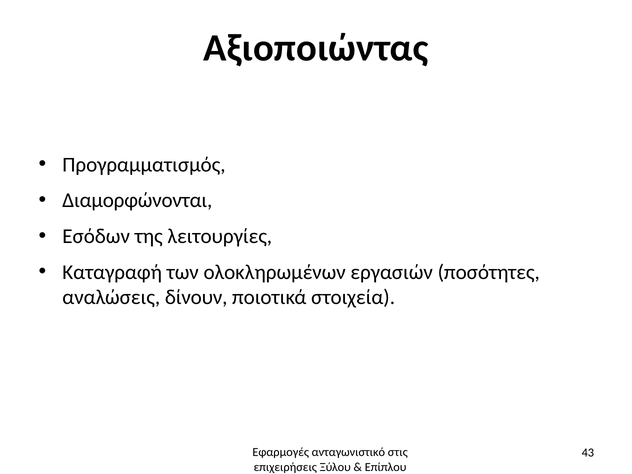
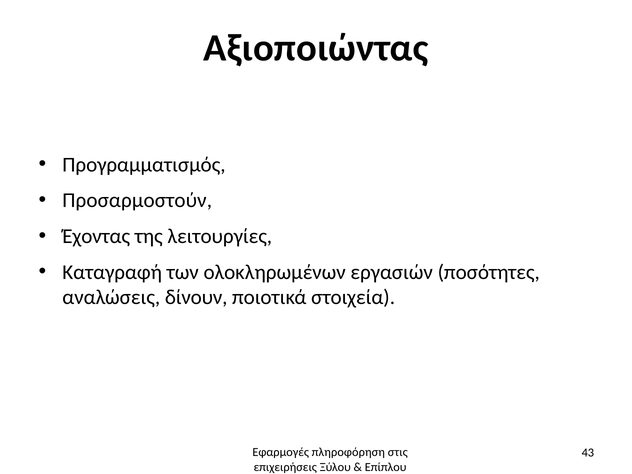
Διαμορφώνονται: Διαμορφώνονται -> Προσαρμοστούν (137, 201)
Εσόδων: Εσόδων -> Έχοντας (96, 236)
ανταγωνιστικό: ανταγωνιστικό -> πληροφόρηση (348, 452)
